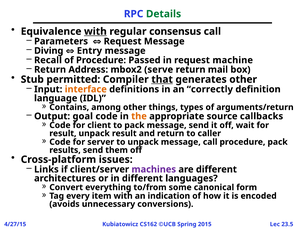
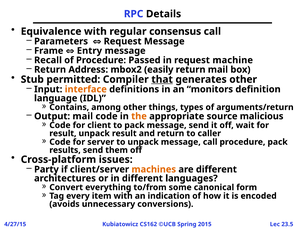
Details colour: green -> black (164, 14)
with underline: present -> none (95, 31)
Diving: Diving -> Frame (49, 51)
serve: serve -> easily (159, 70)
correctly: correctly -> monitors (210, 89)
goal: goal -> mail (83, 116)
callbacks: callbacks -> malicious (262, 116)
Links: Links -> Party (46, 169)
machines colour: purple -> orange (154, 169)
